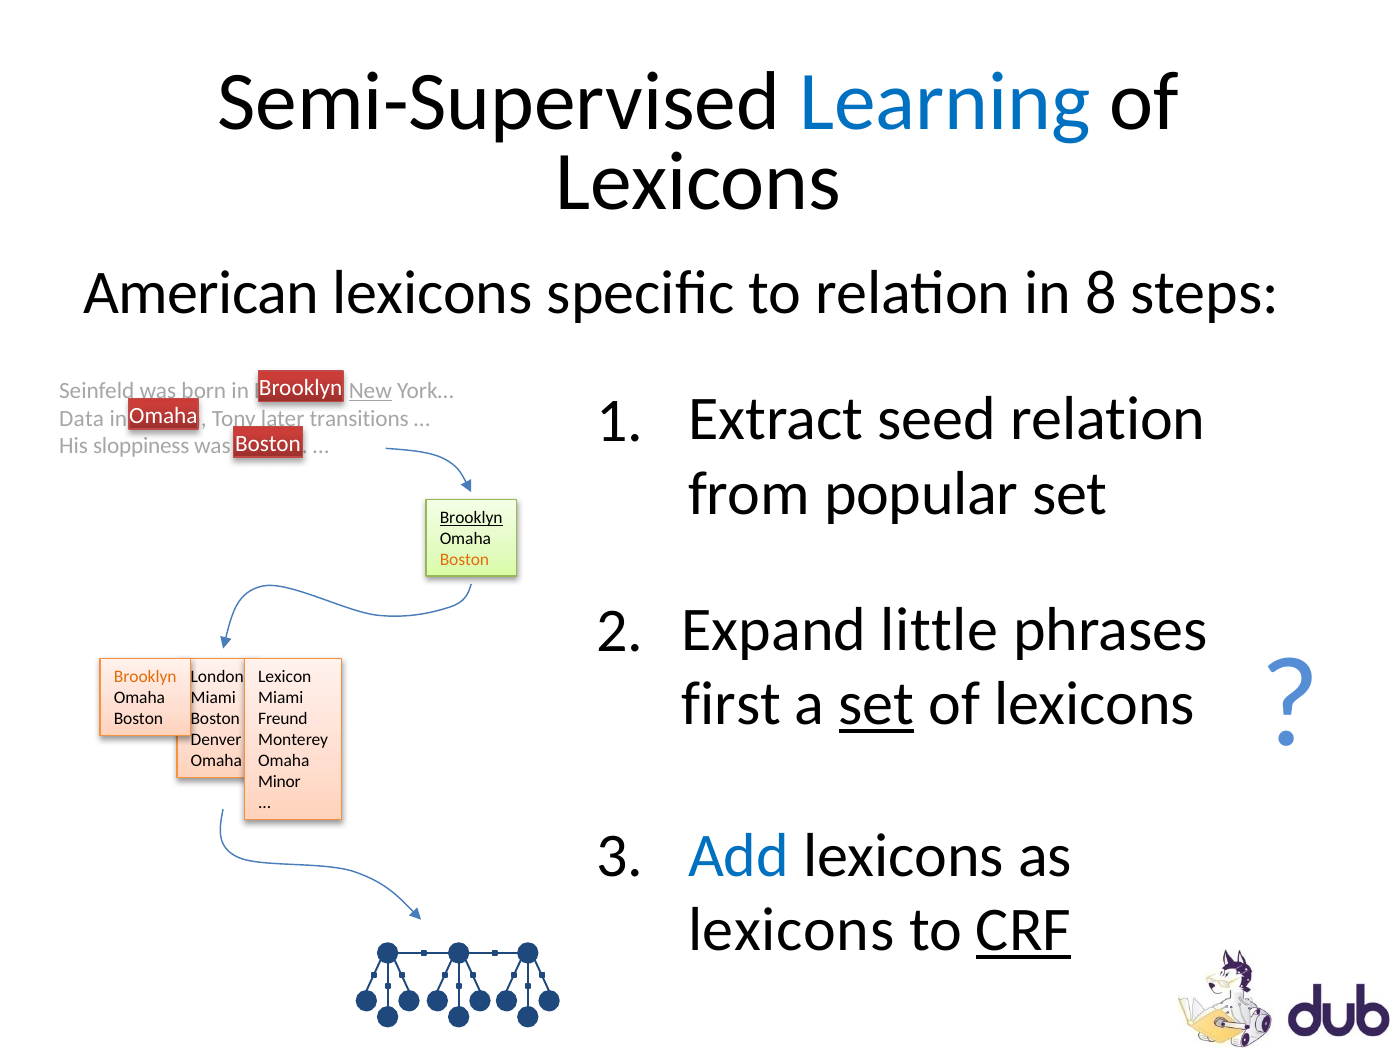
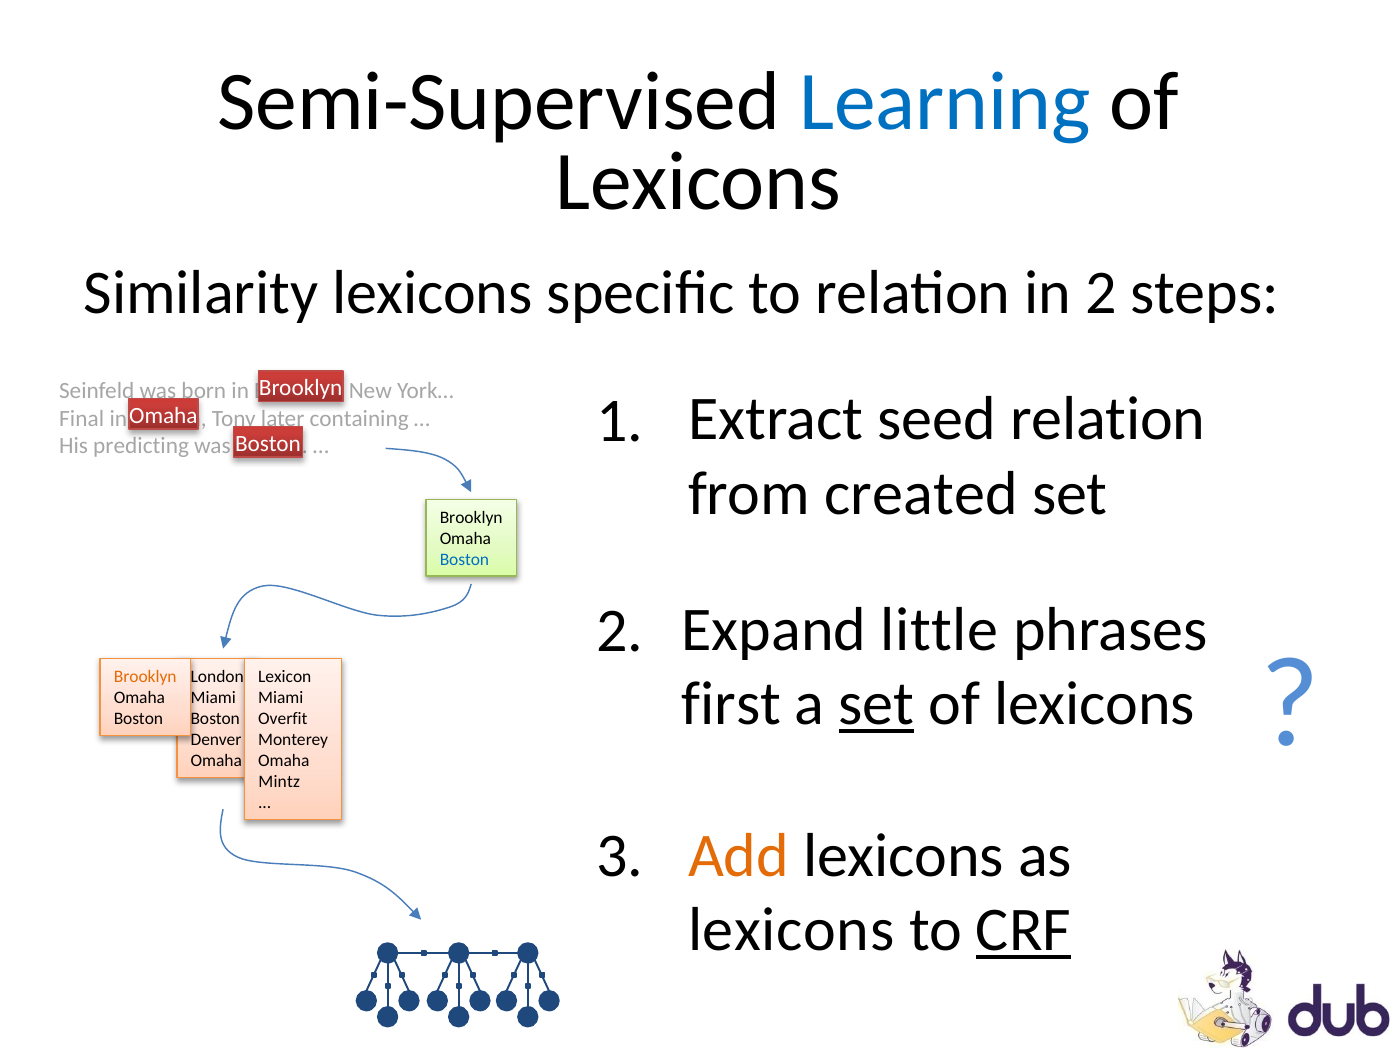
American: American -> Similarity (201, 293)
in 8: 8 -> 2 (1101, 293)
New underline: present -> none (370, 390)
Data: Data -> Final (82, 418)
transitions: transitions -> containing (359, 418)
sloppiness: sloppiness -> predicting (141, 446)
popular: popular -> created (921, 494)
Brooklyn underline: present -> none (471, 518)
Boston colour: orange -> blue (464, 560)
Freund: Freund -> Overfit (283, 719)
Minor: Minor -> Mintz (279, 782)
Add colour: blue -> orange (739, 855)
